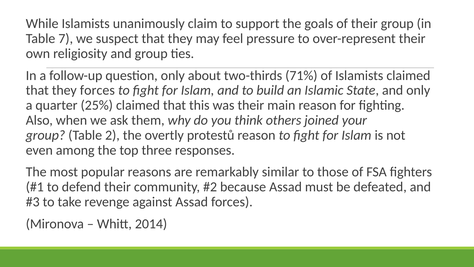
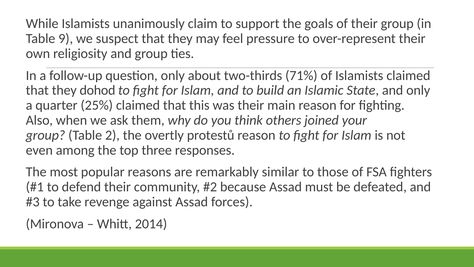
7: 7 -> 9 (66, 39)
they forces: forces -> dohod (97, 90)
